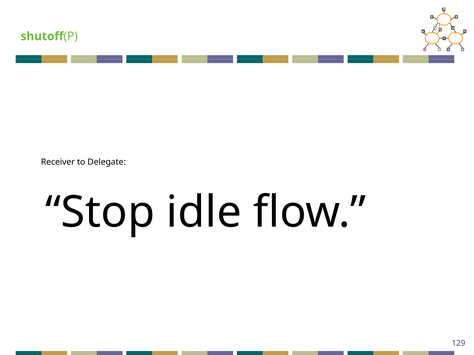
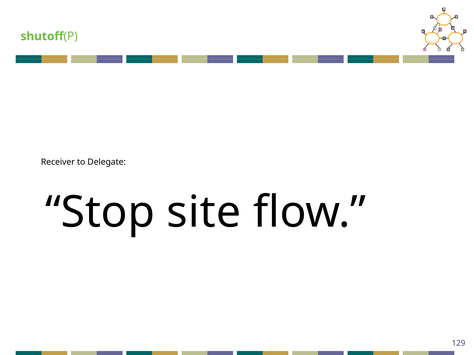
idle: idle -> site (204, 213)
